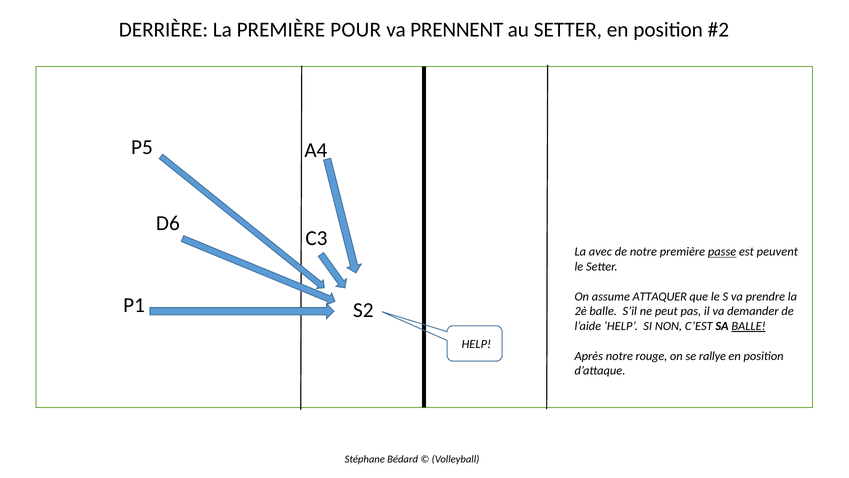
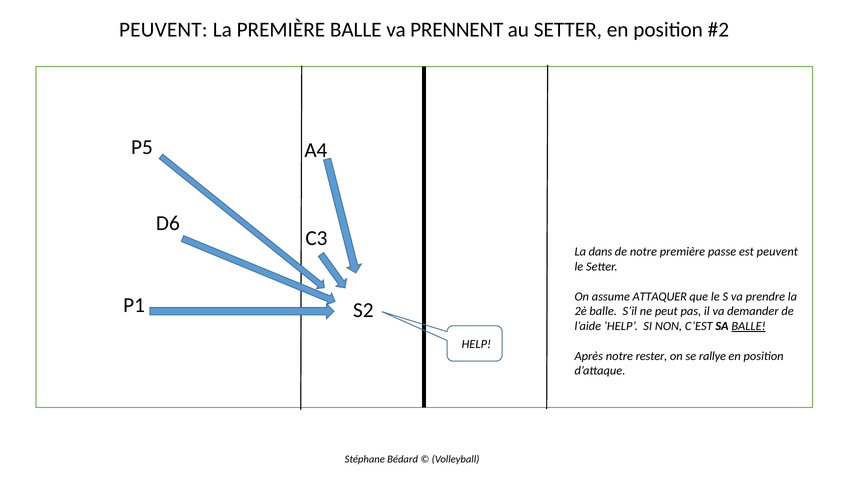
DERRIÈRE: DERRIÈRE -> PEUVENT (163, 30)
PREMIÈRE POUR: POUR -> BALLE (356, 30)
avec: avec -> dans (601, 252)
passe underline: present -> none (722, 252)
rouge: rouge -> rester (651, 356)
